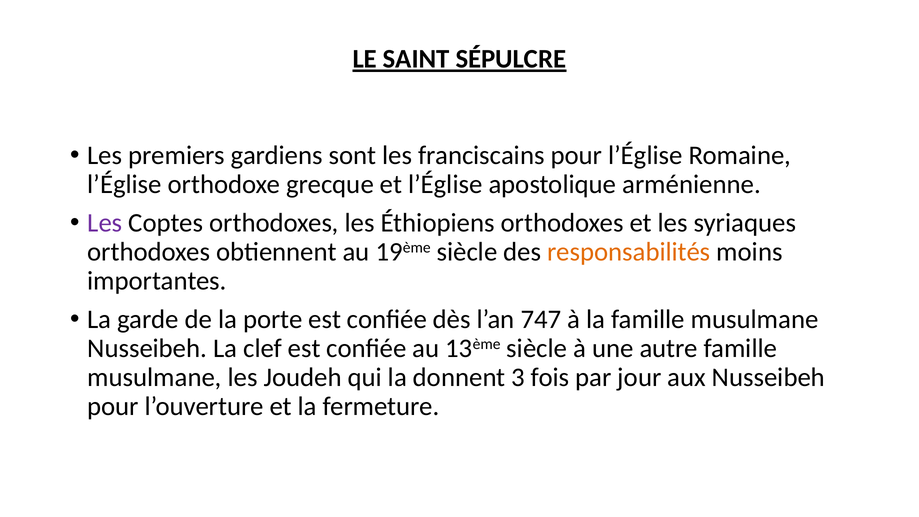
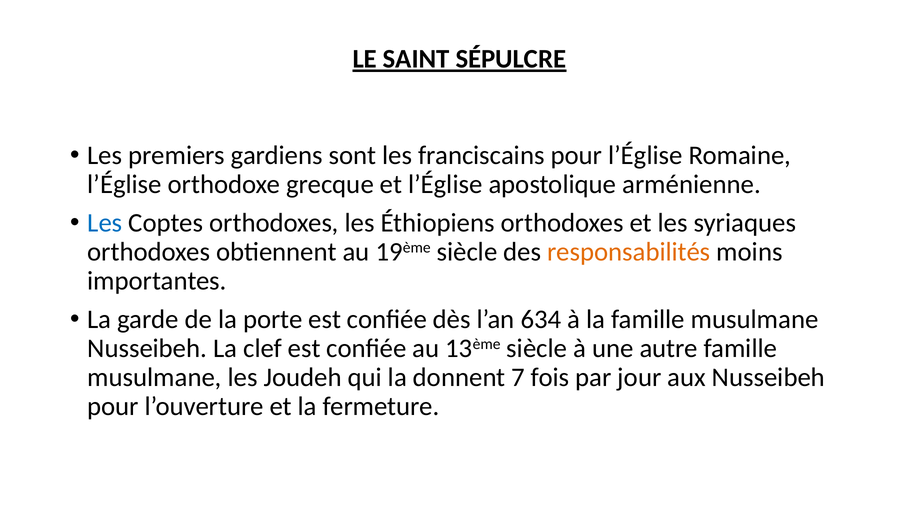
Les colour: purple -> blue (105, 223)
747: 747 -> 634 (541, 319)
3: 3 -> 7 (518, 377)
